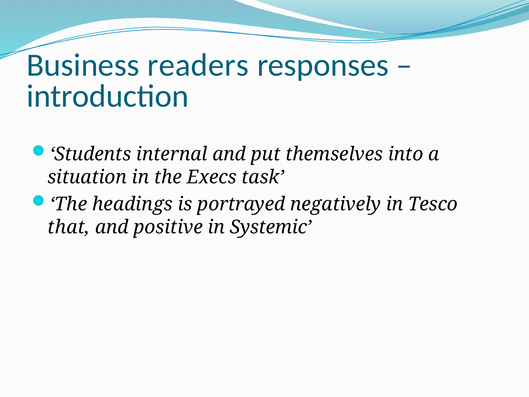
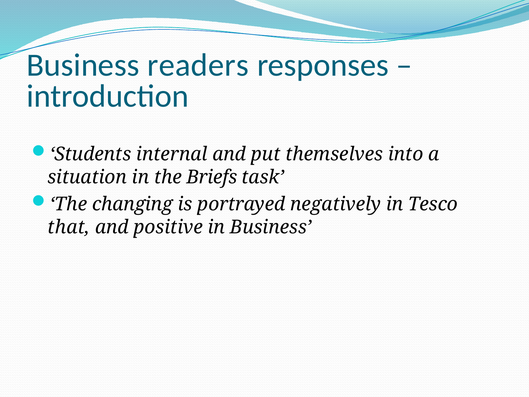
Execs: Execs -> Briefs (212, 177)
headings: headings -> changing (132, 204)
in Systemic: Systemic -> Business (271, 227)
